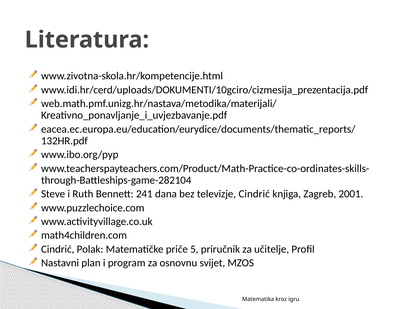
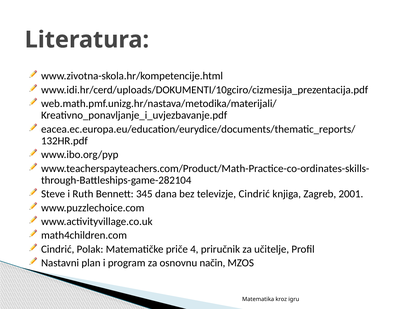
241: 241 -> 345 (144, 194)
5: 5 -> 4 (194, 249)
svijet: svijet -> način (212, 263)
